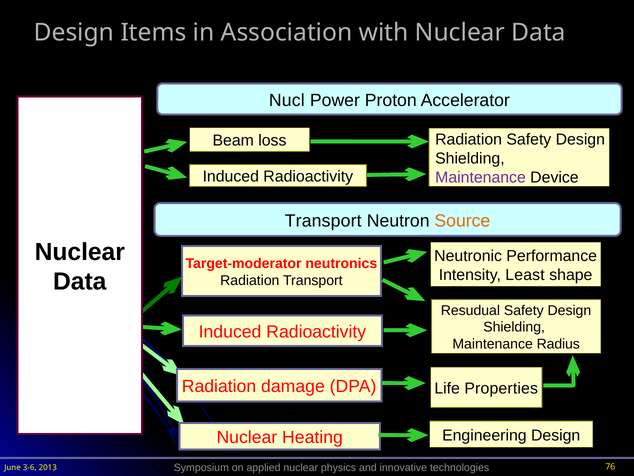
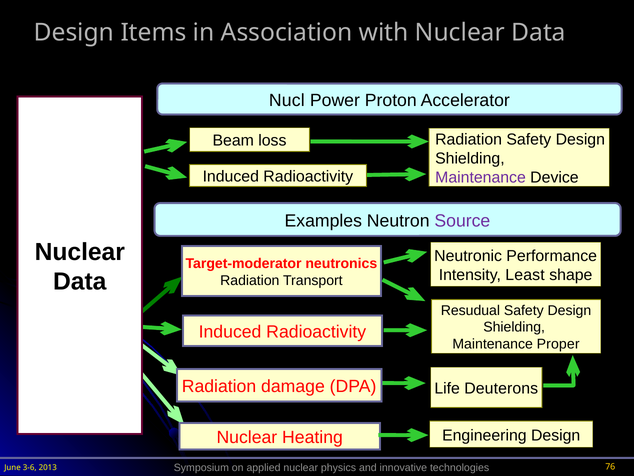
Transport: Transport -> Examples (323, 220)
Source colour: orange -> purple (462, 220)
Radius: Radius -> Proper (558, 344)
Properties: Properties -> Deuterons (501, 388)
